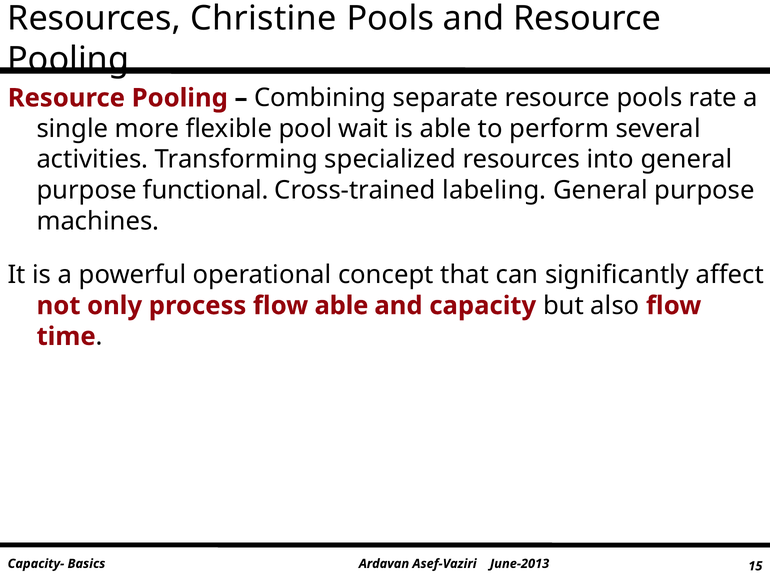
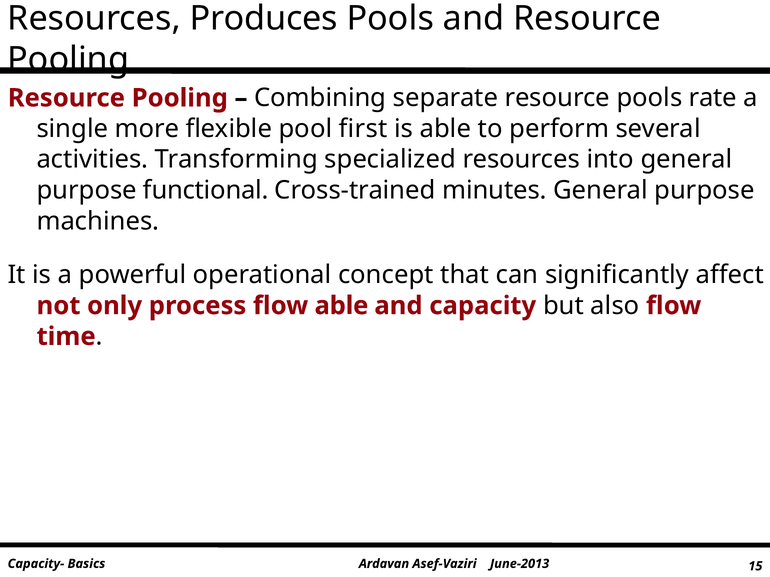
Christine: Christine -> Produces (264, 18)
wait: wait -> first (363, 129)
labeling: labeling -> minutes (494, 190)
